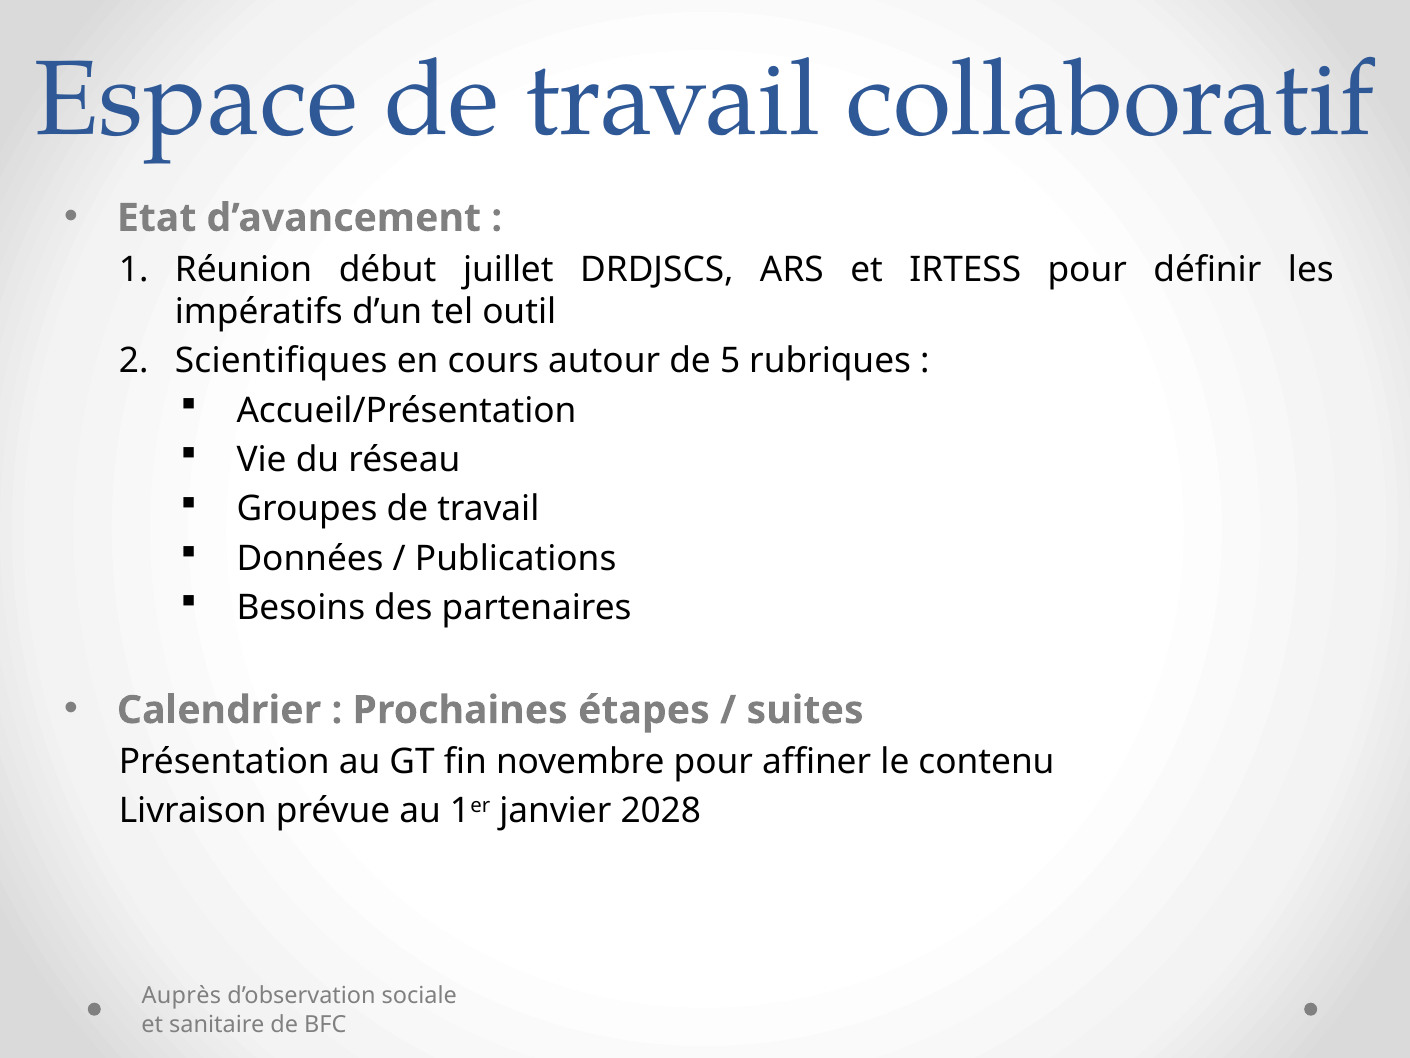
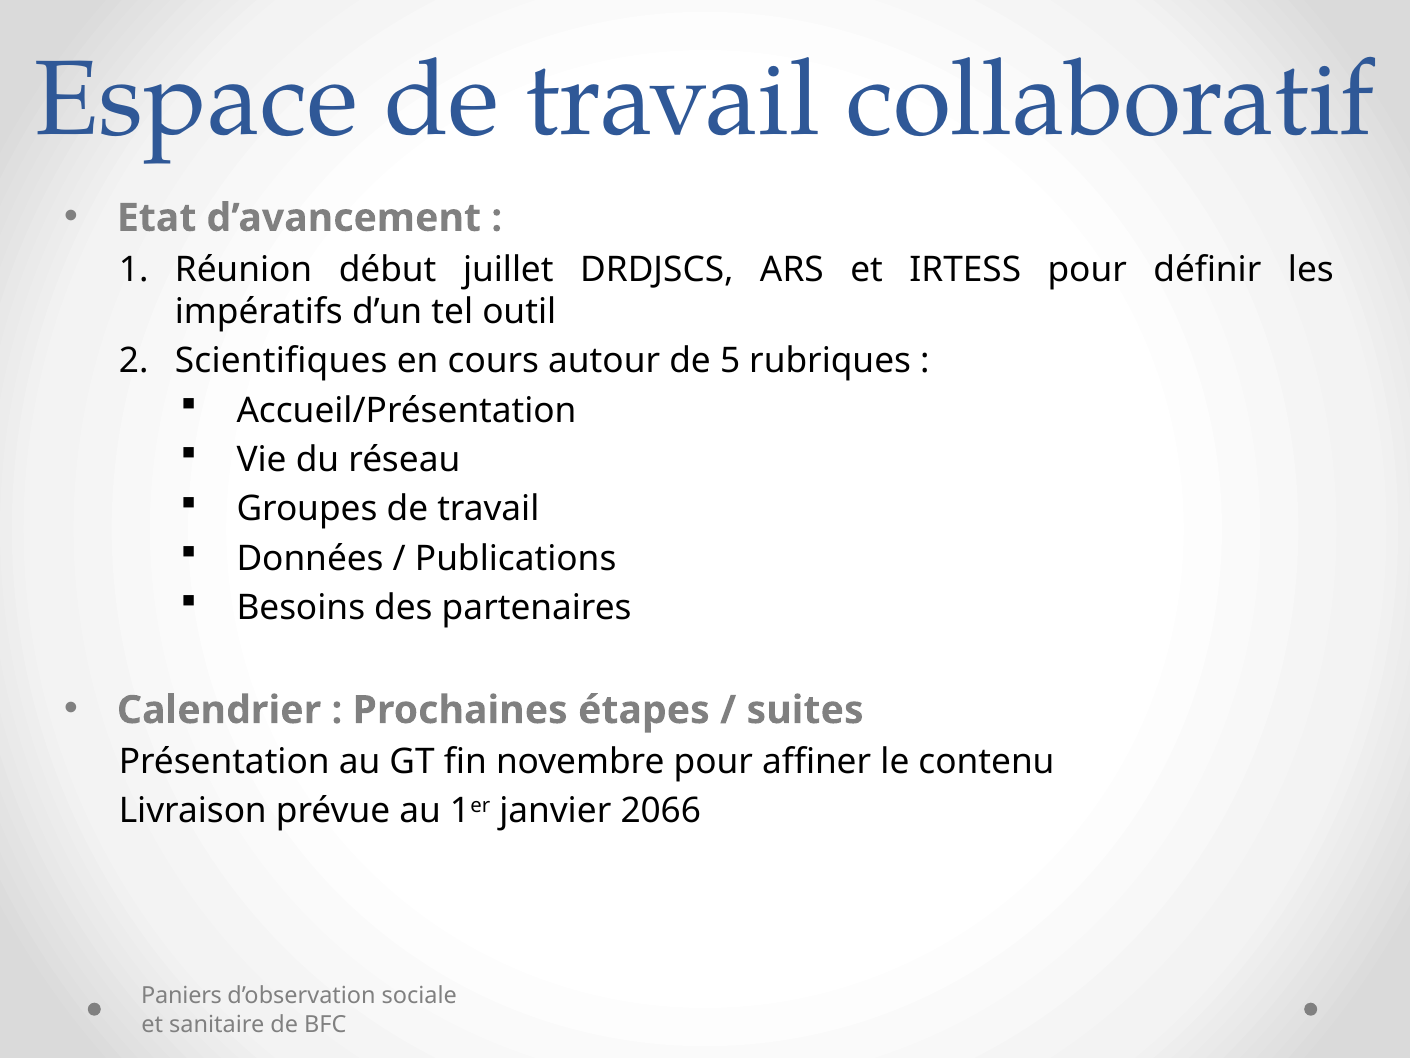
2028: 2028 -> 2066 (661, 811)
Auprès: Auprès -> Paniers (182, 996)
